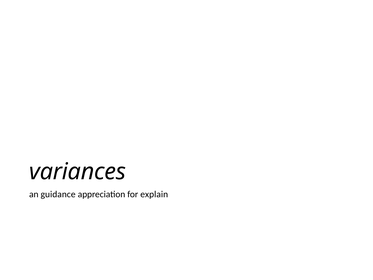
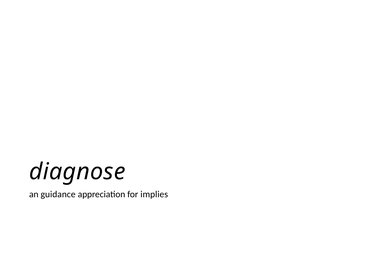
variances: variances -> diagnose (77, 171)
explain: explain -> implies (154, 194)
